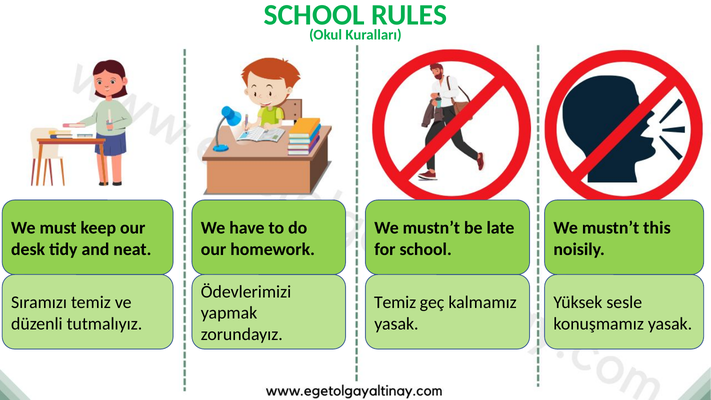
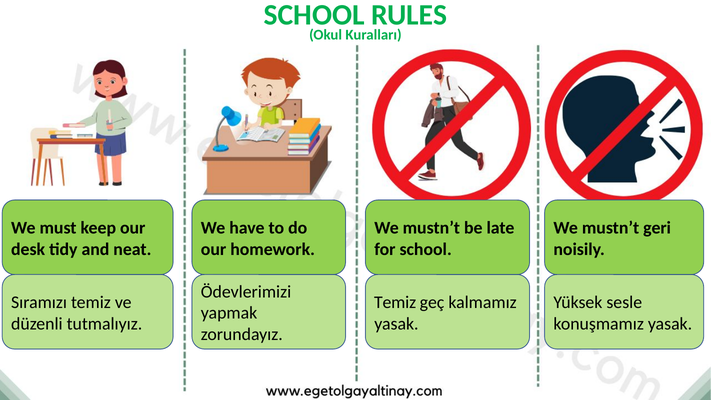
this: this -> geri (657, 228)
